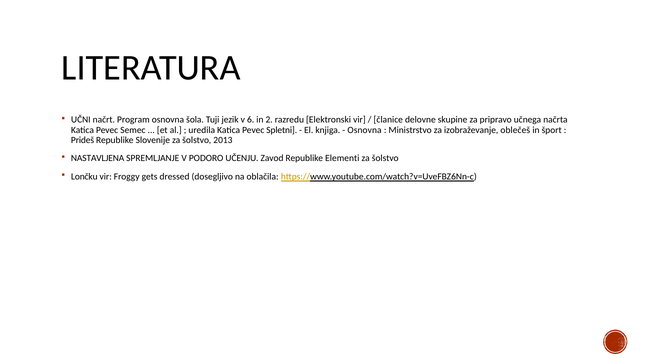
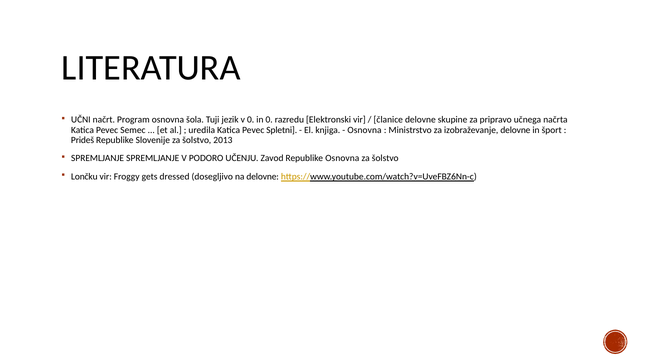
v 6: 6 -> 0 (251, 120)
in 2: 2 -> 0 (269, 120)
izobraževanje oblečeš: oblečeš -> delovne (515, 130)
NASTAVLJENA: NASTAVLJENA -> SPREMLJANJE (98, 158)
Republike Elementi: Elementi -> Osnovna (342, 158)
na oblačila: oblačila -> delovne (263, 177)
